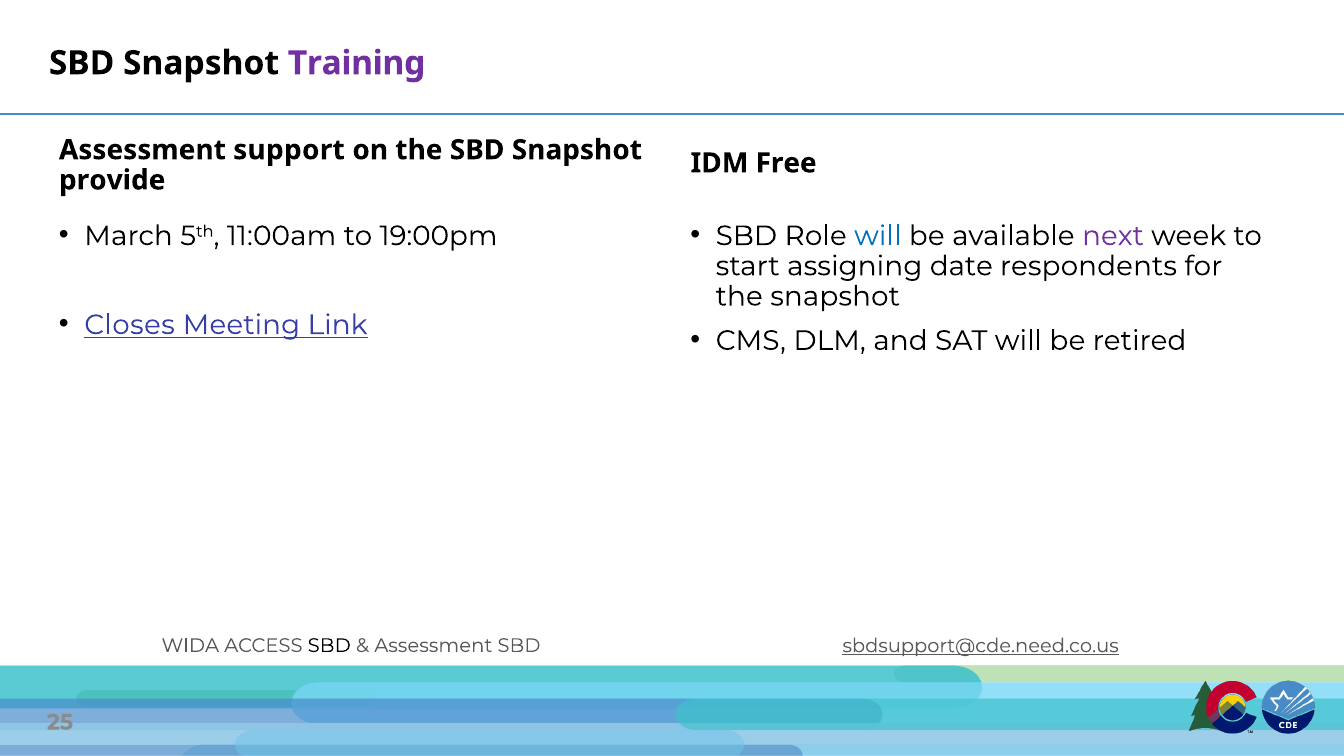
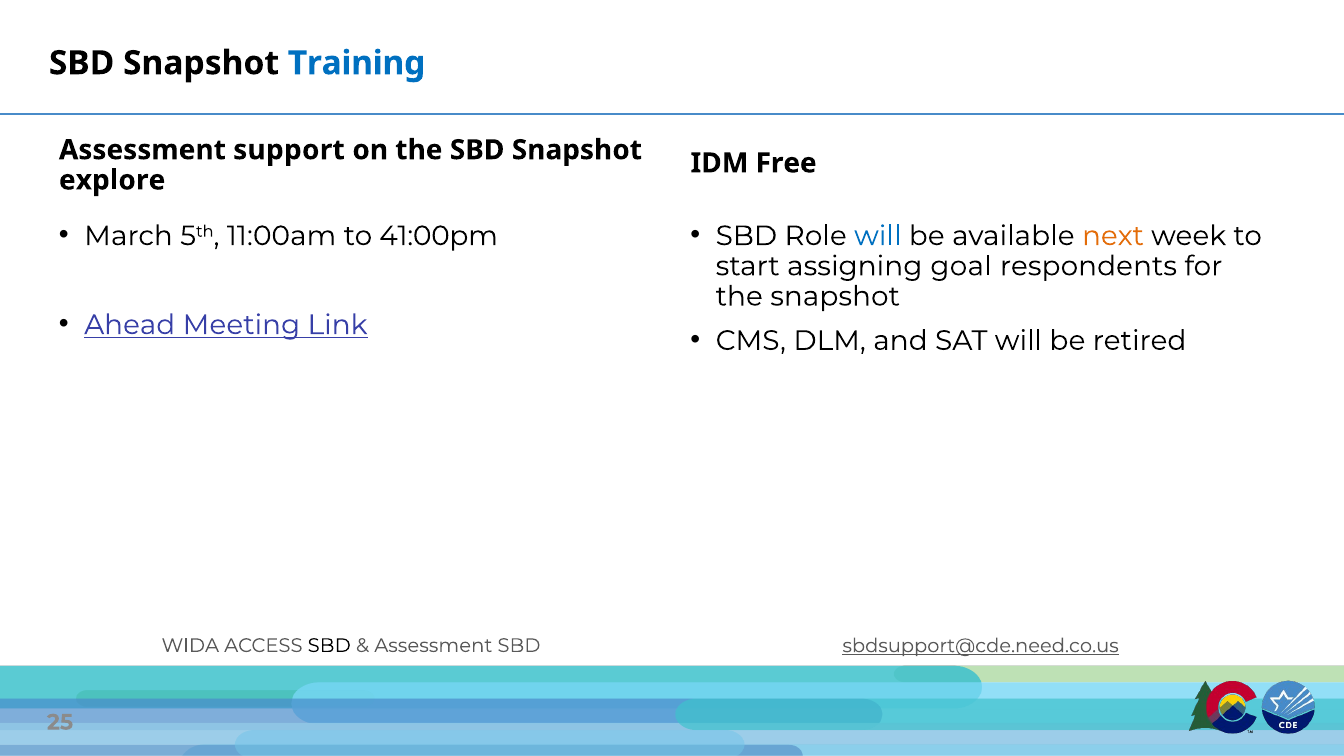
Training colour: purple -> blue (357, 63)
provide: provide -> explore (112, 180)
19:00pm: 19:00pm -> 41:00pm (439, 236)
next colour: purple -> orange (1113, 236)
date: date -> goal (961, 266)
Closes: Closes -> Ahead (130, 325)
